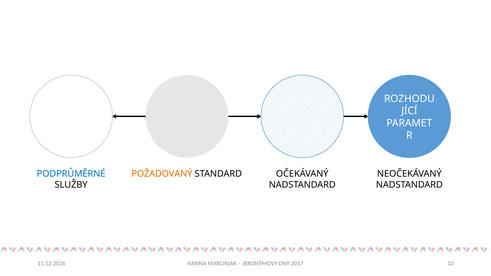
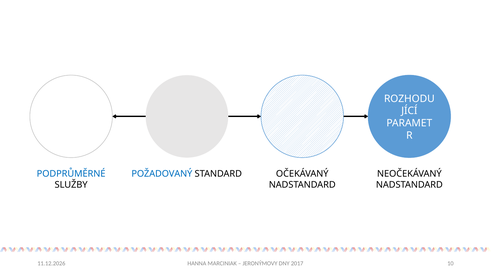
POŽADOVANÝ colour: orange -> blue (162, 174)
